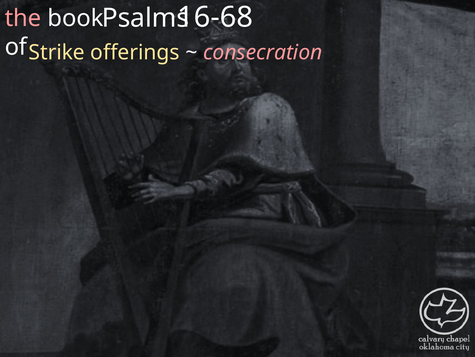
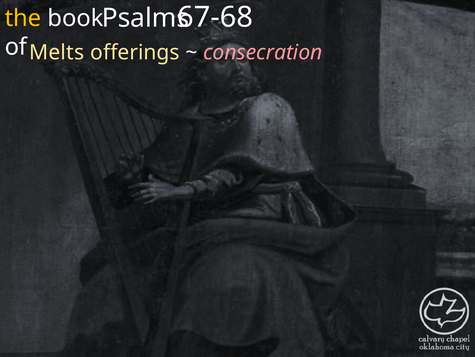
16-68: 16-68 -> 67-68 (215, 17)
the colour: pink -> yellow (23, 18)
Strike: Strike -> Melts (57, 52)
